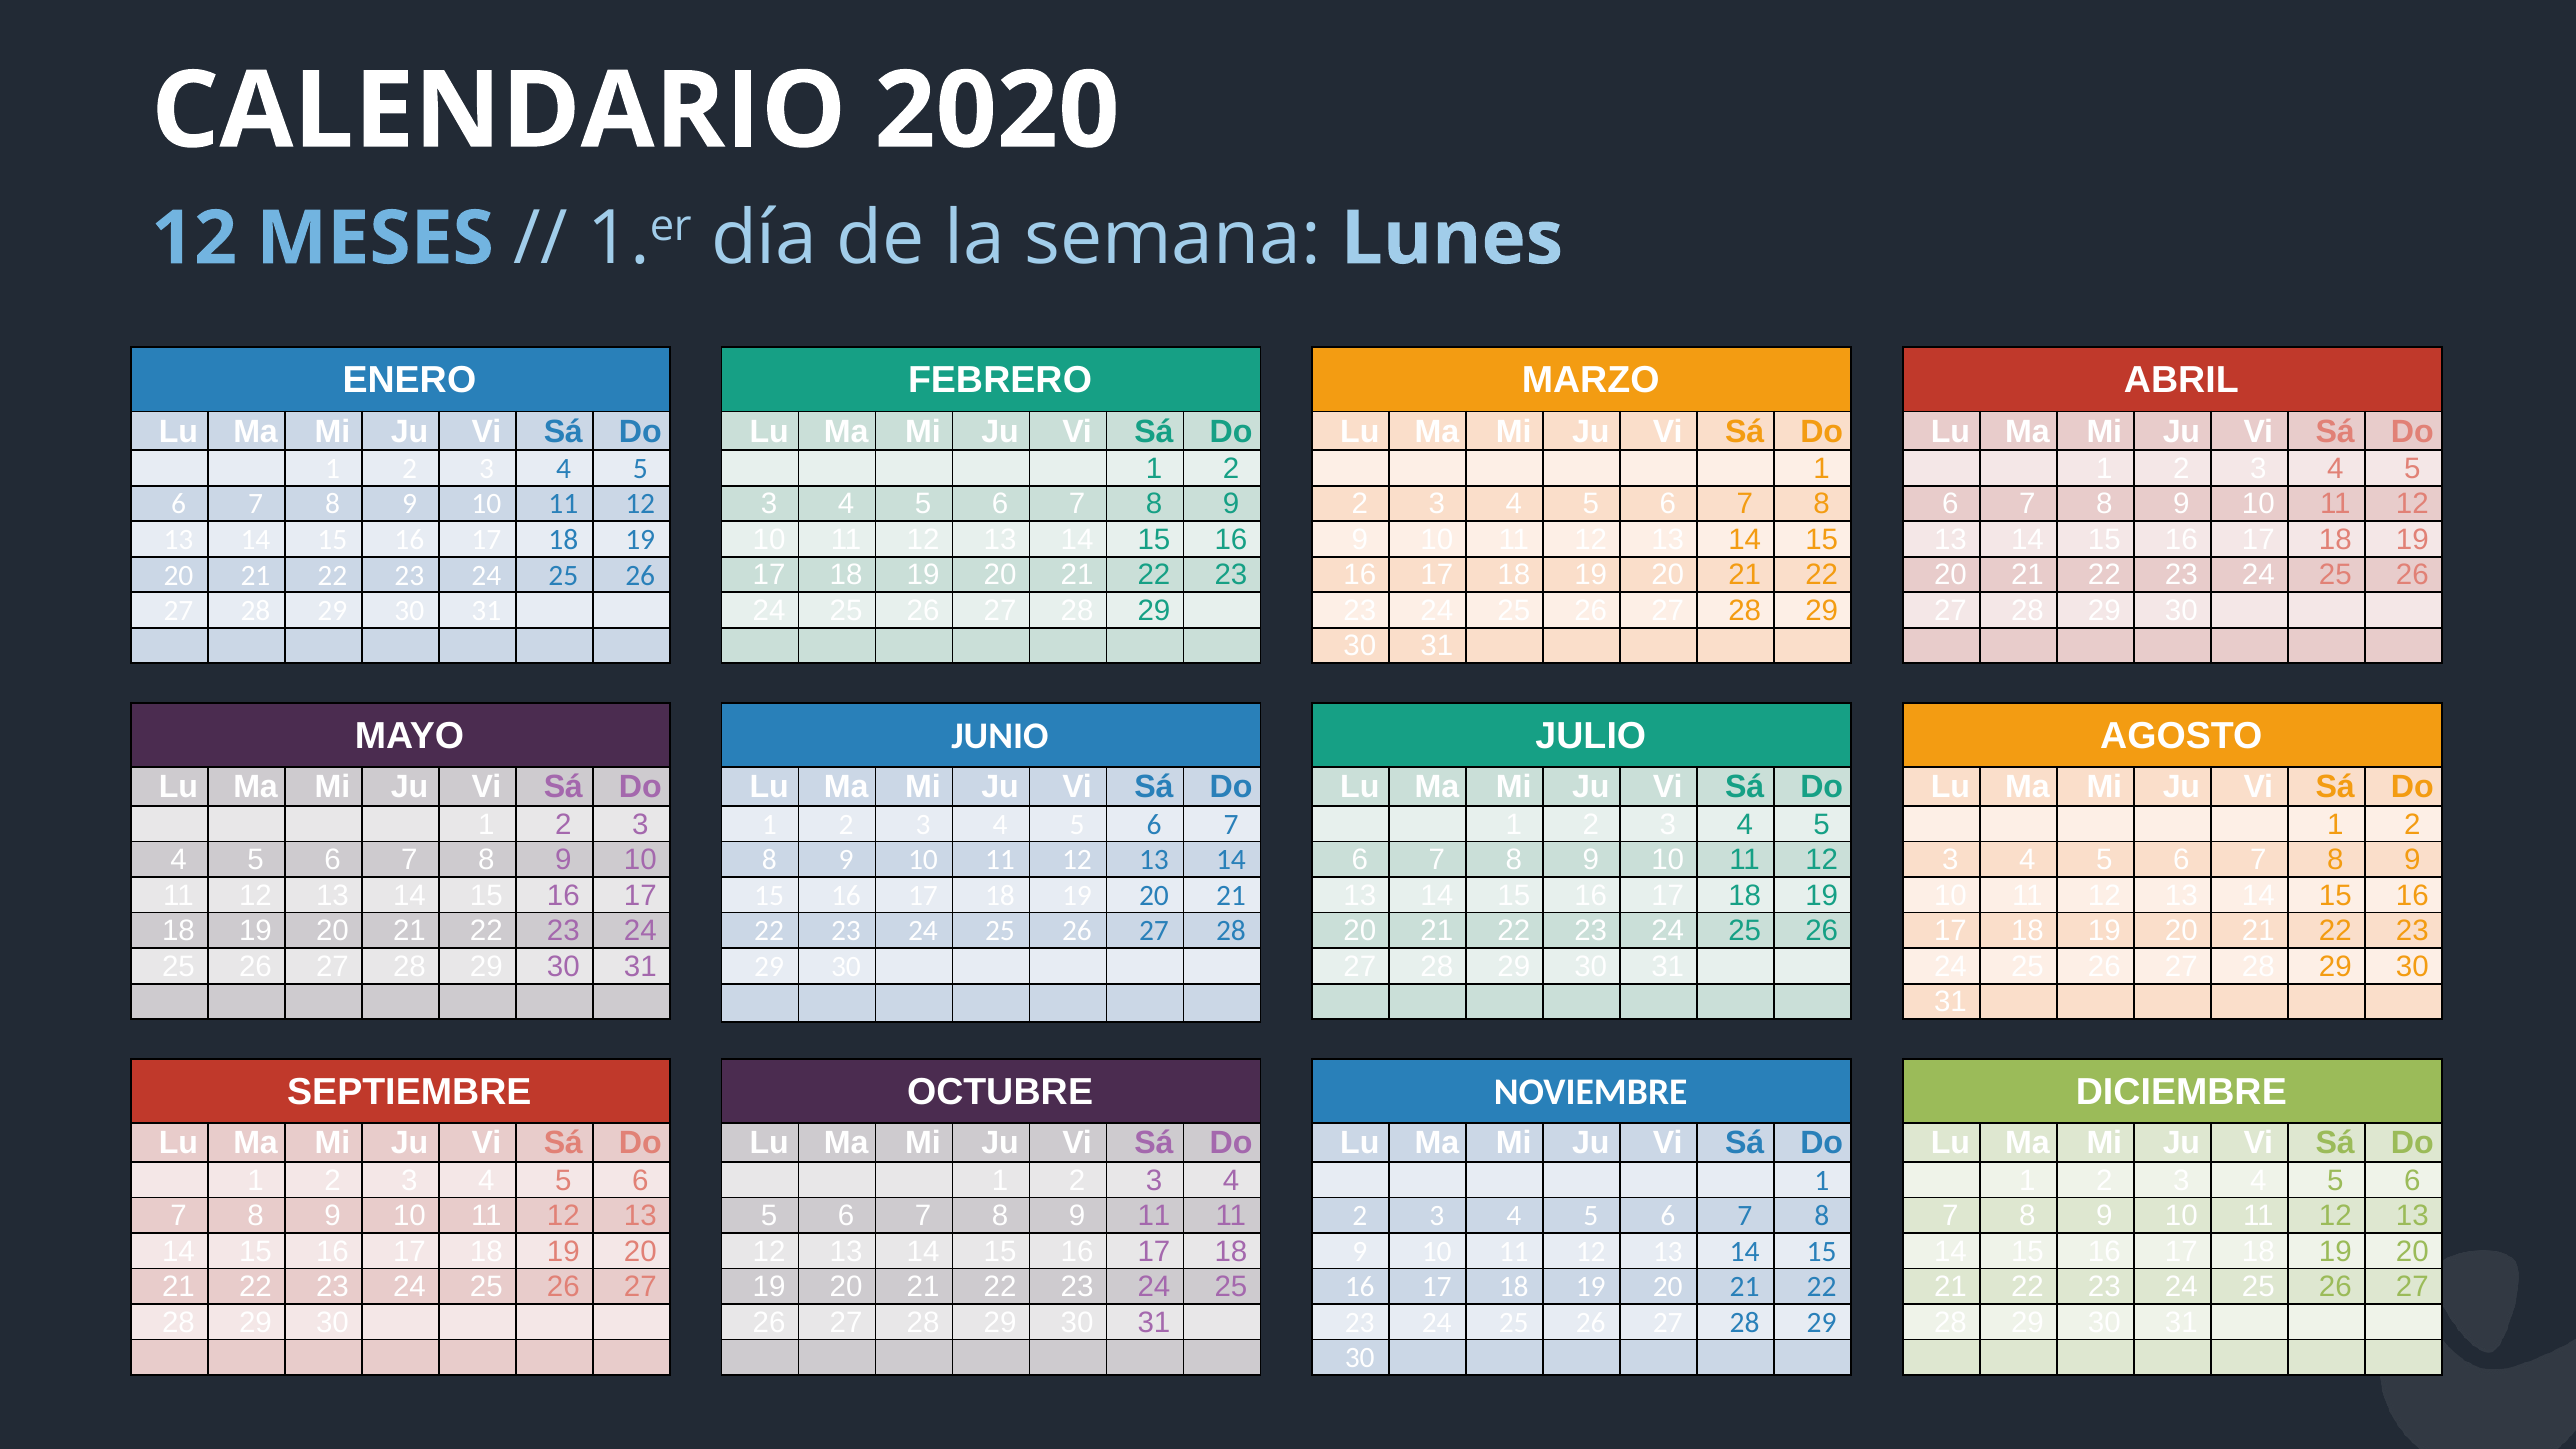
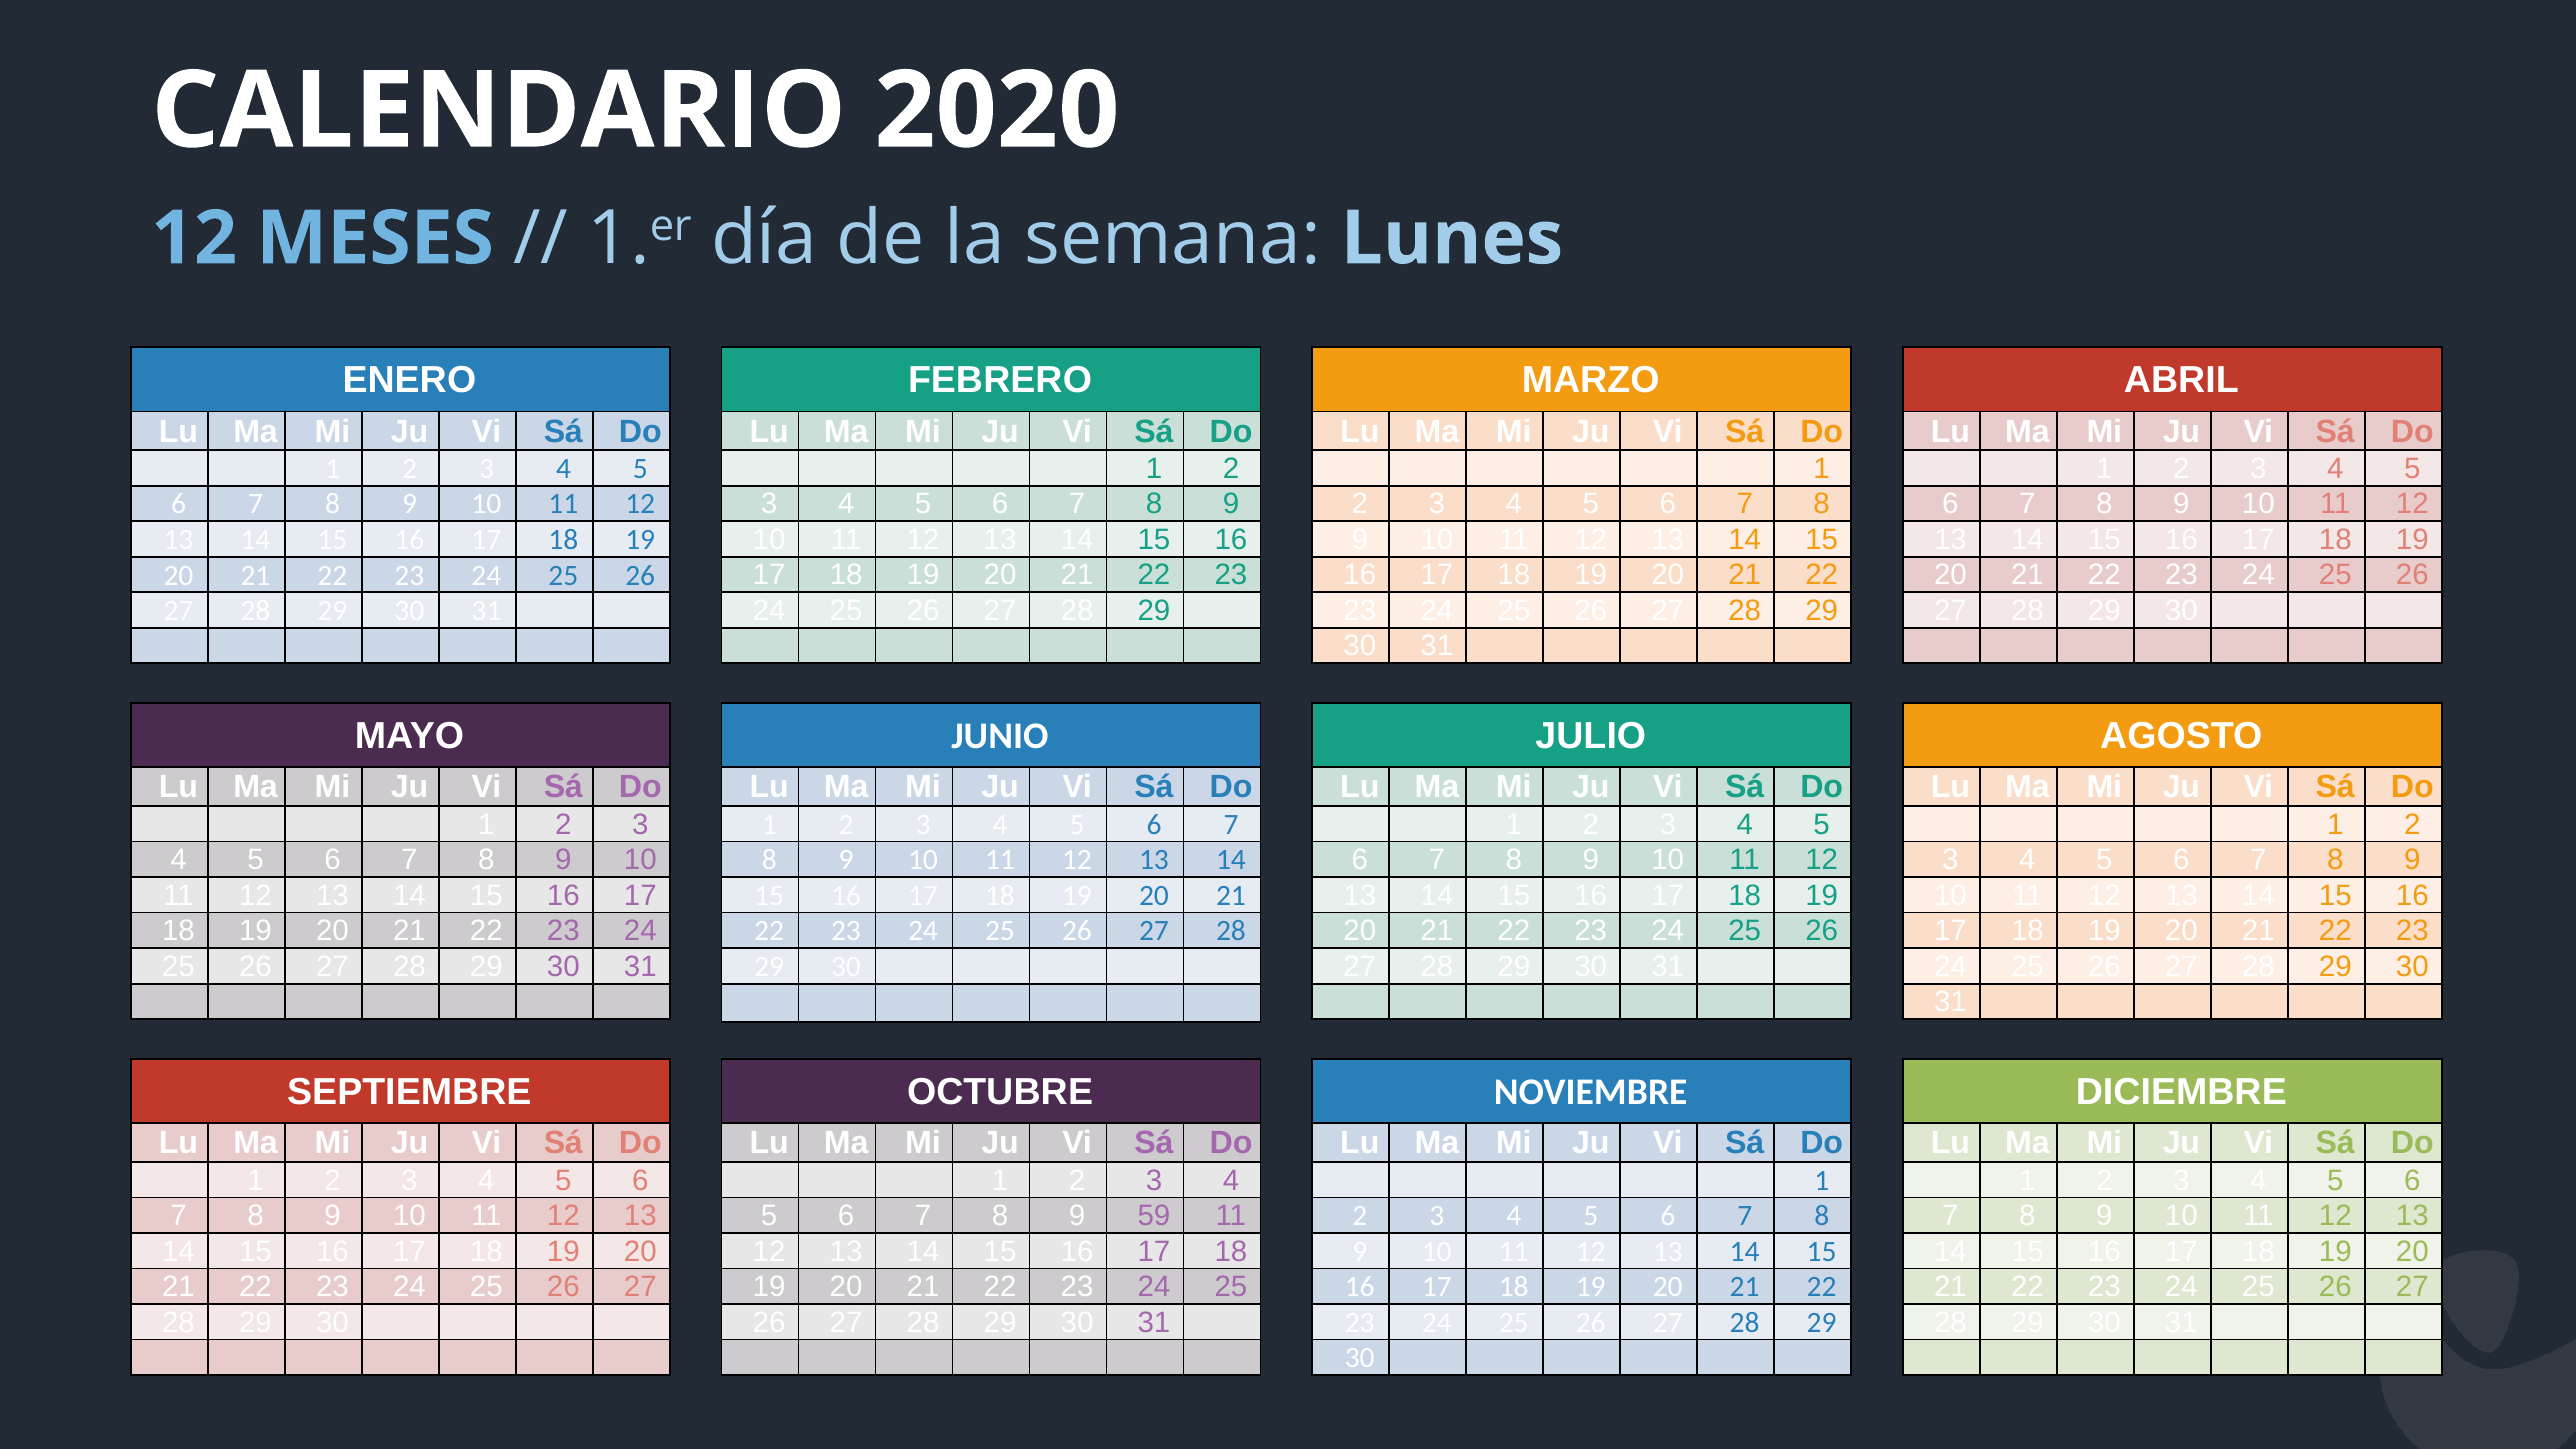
9 11: 11 -> 59 (1154, 1216)
